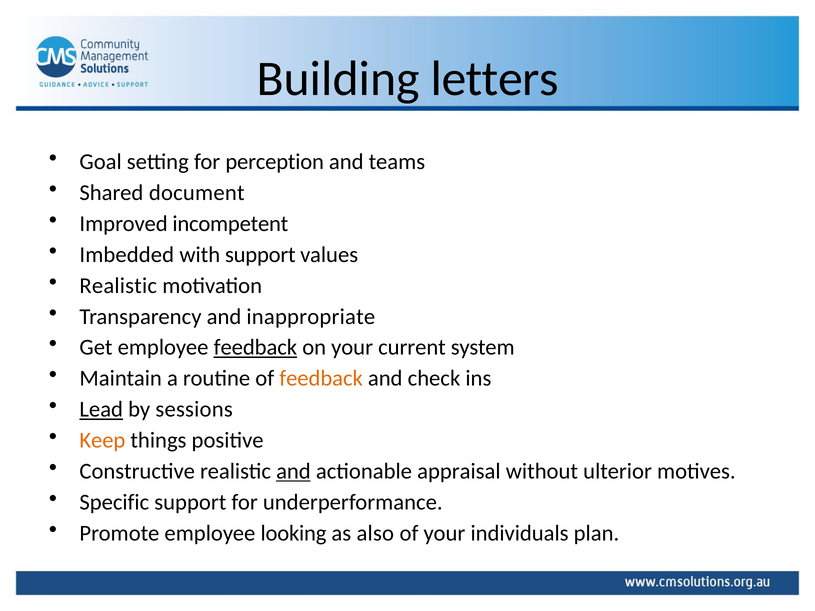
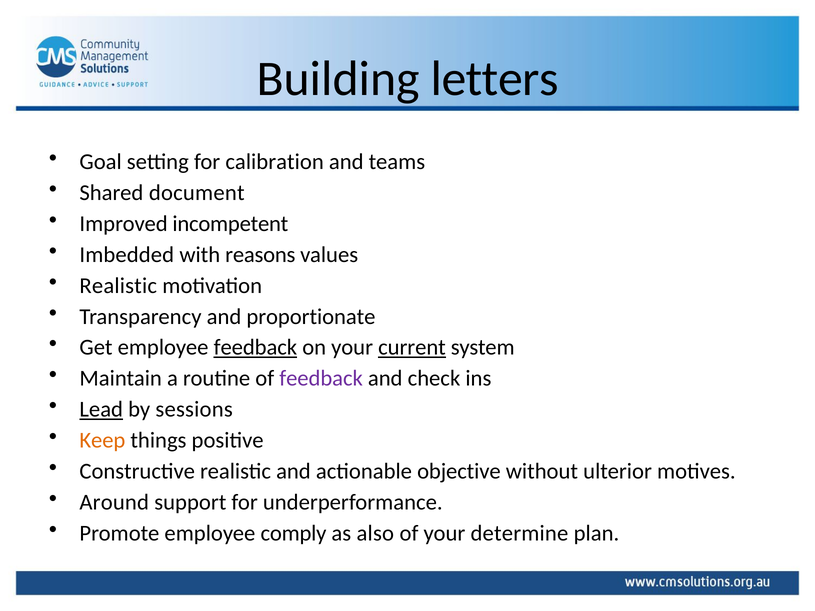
perception: perception -> calibration (275, 162)
with support: support -> reasons (260, 255)
inappropriate: inappropriate -> proportionate (311, 317)
current underline: none -> present (412, 348)
feedback colour: orange -> purple (321, 379)
and underline: present -> none (293, 472)
appraisal: appraisal -> objective (459, 472)
Specific: Specific -> Around (114, 502)
looking: looking -> comply (293, 533)
individuals: individuals -> determine (519, 533)
